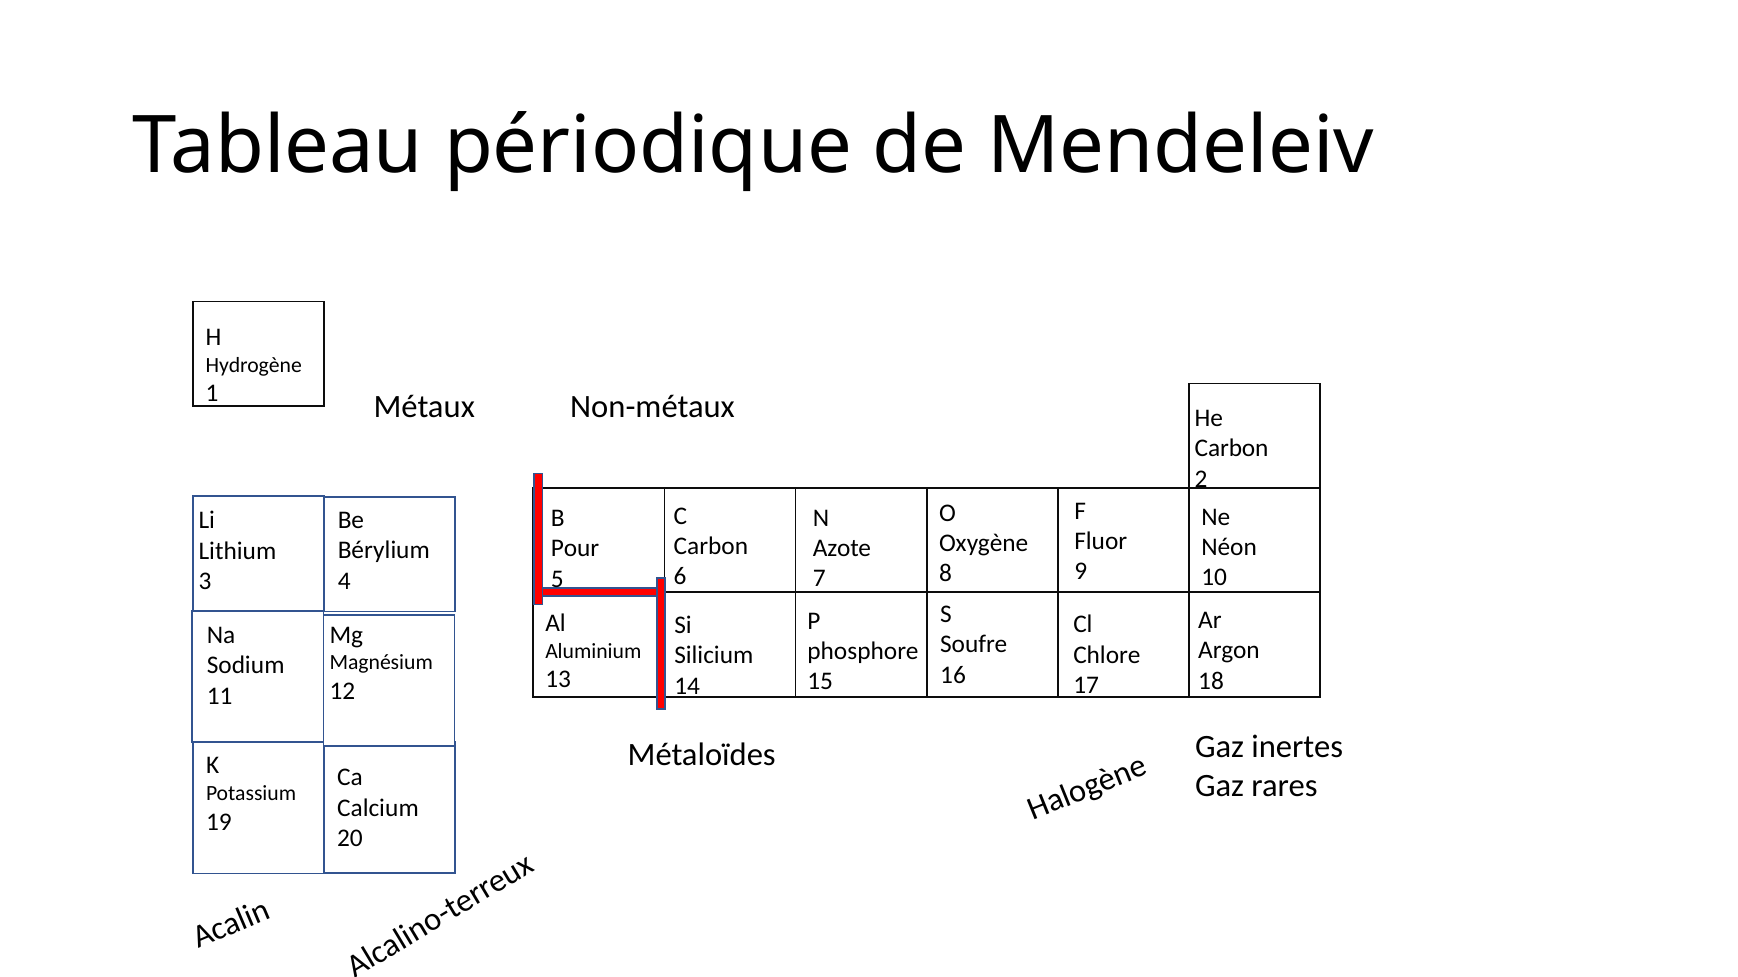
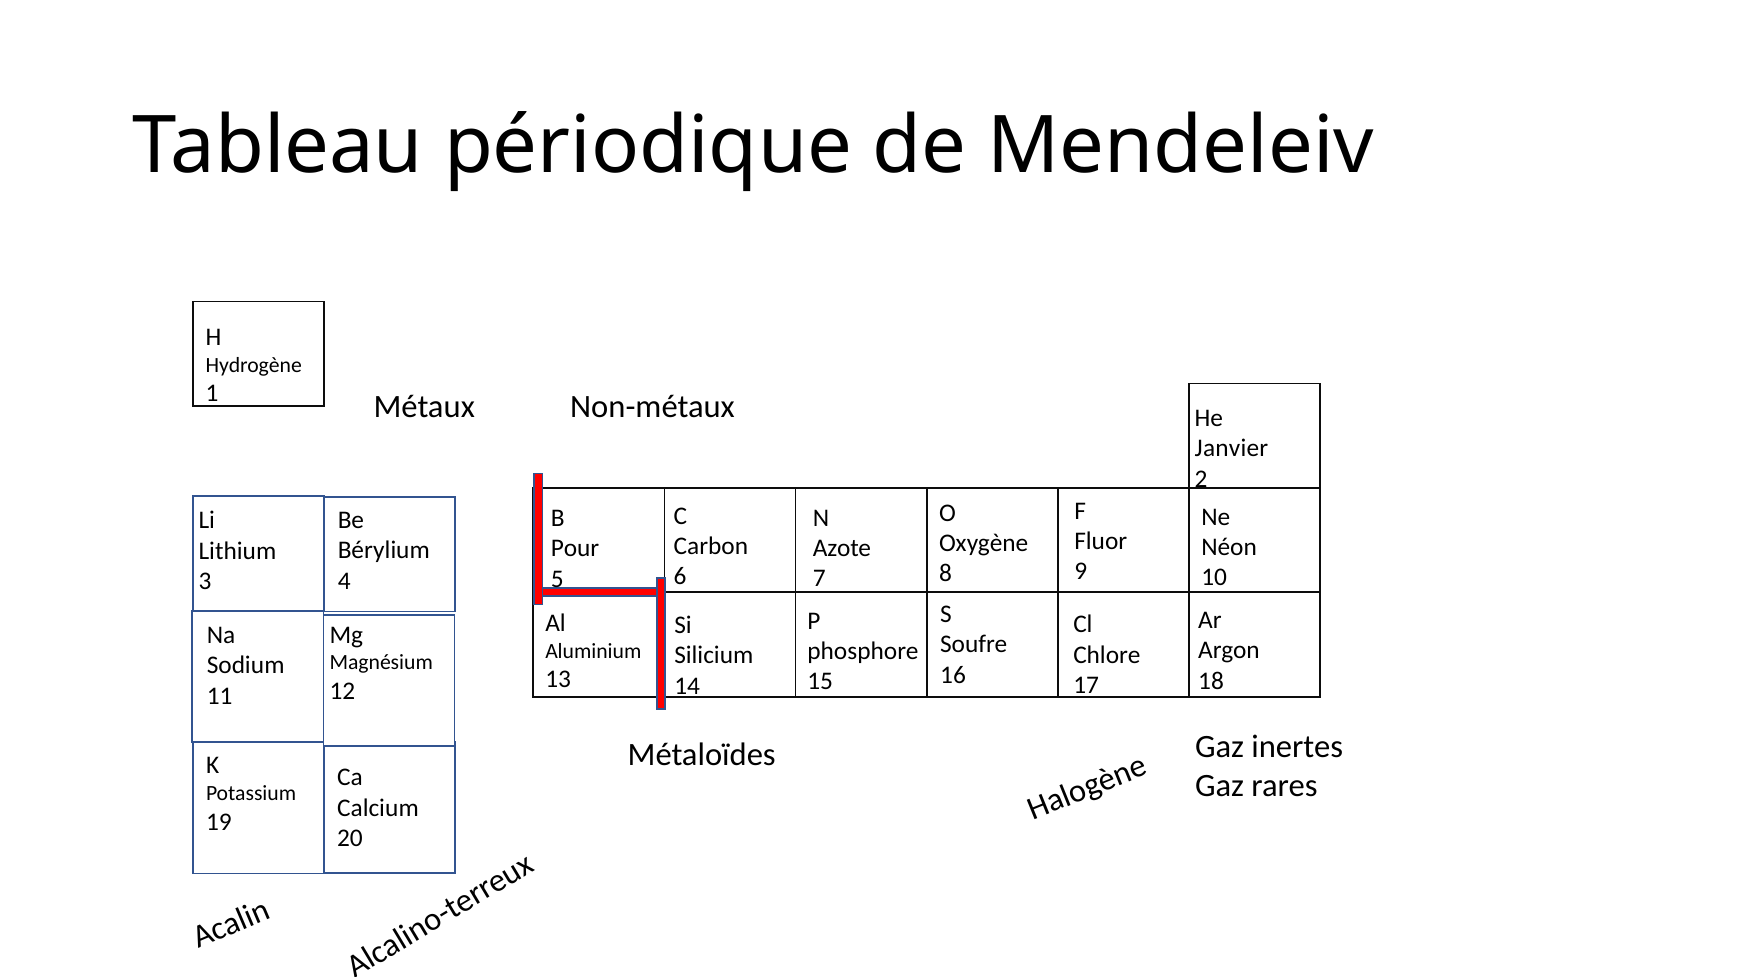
Carbon: Carbon -> Janvier (1231, 449)
